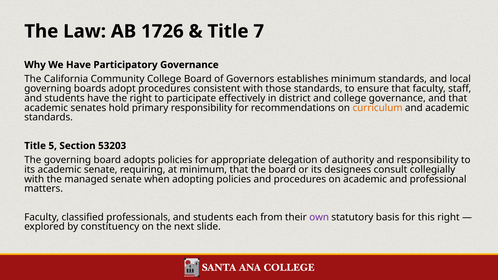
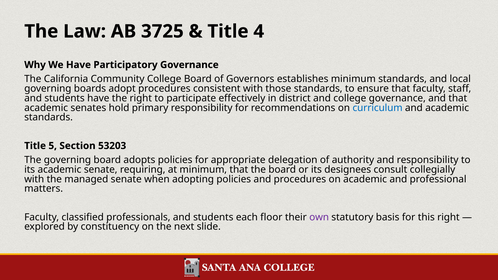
1726: 1726 -> 3725 (162, 31)
7: 7 -> 4 (259, 31)
curriculum colour: orange -> blue (378, 108)
from: from -> floor (271, 217)
